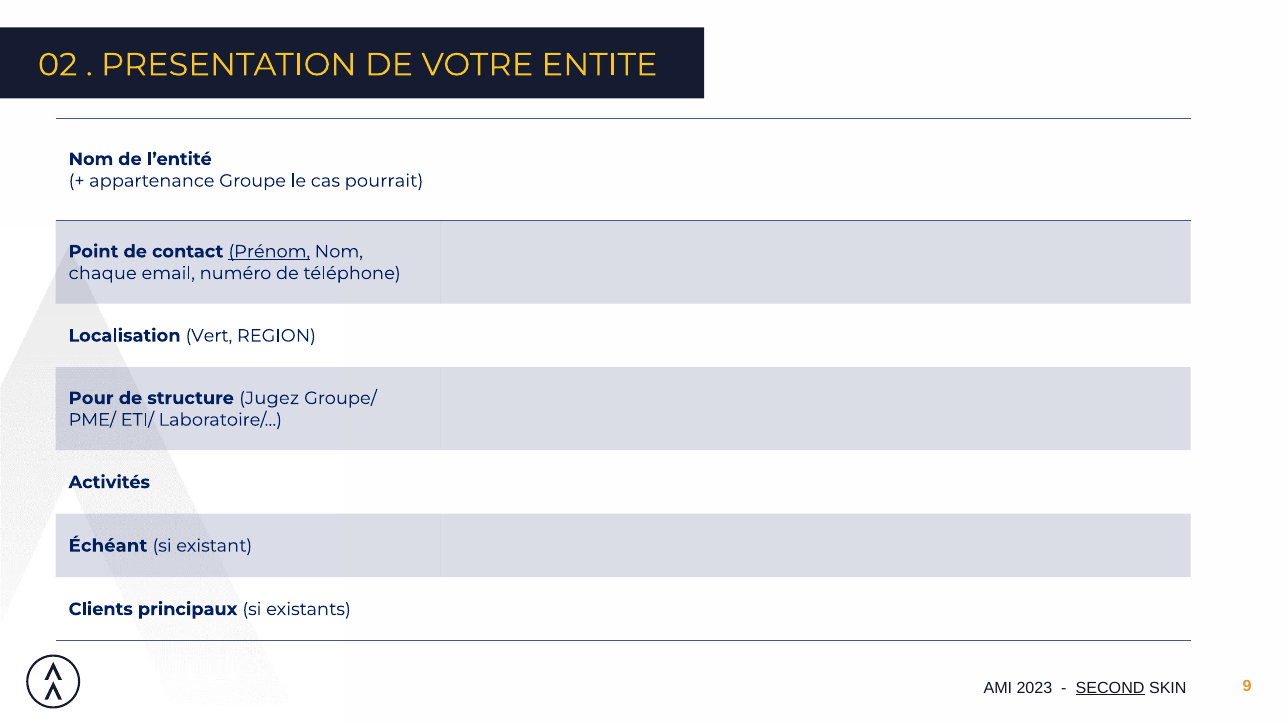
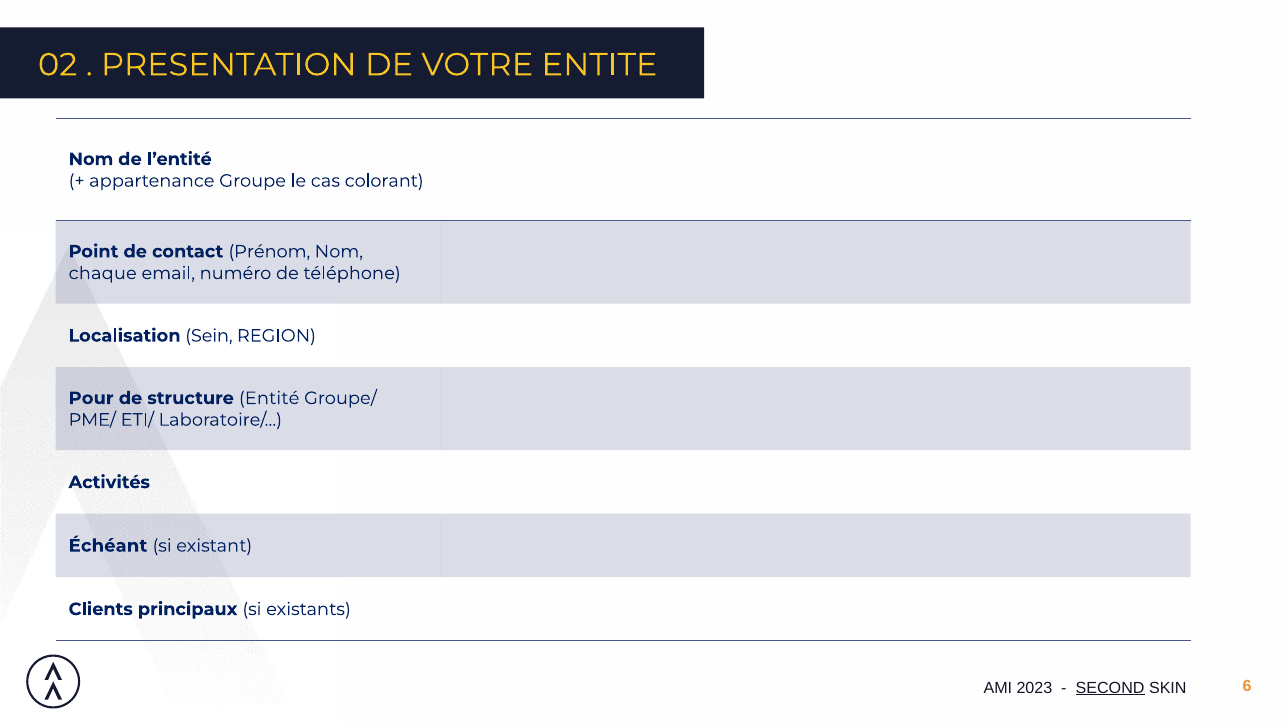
pourrait: pourrait -> colorant (384, 181)
Prénom underline: present -> none (269, 252)
Vert: Vert -> Sein (209, 336)
Jugez: Jugez -> Entité (269, 398)
9: 9 -> 6 (1247, 687)
